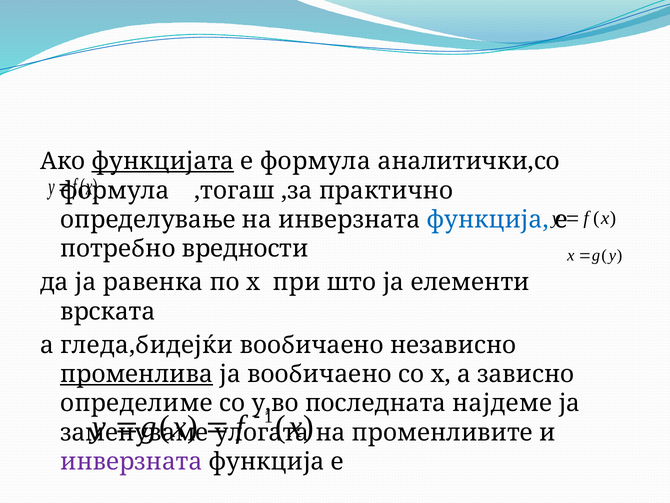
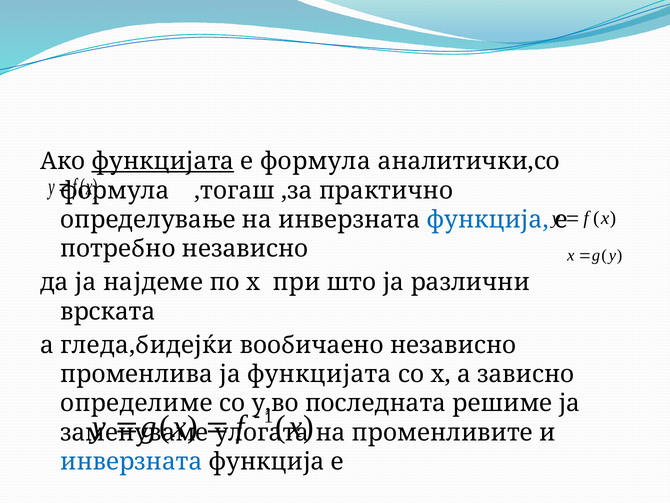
потребно вредности: вредности -> независно (245, 248)
равенка: равенка -> најдеме (153, 282)
елементи: елементи -> различни (470, 282)
променлива underline: present -> none (137, 374)
ја вообичаено: вообичаено -> функцијата (319, 374)
најдеме: најдеме -> решиме (502, 403)
инверзната colour: purple -> blue (131, 461)
